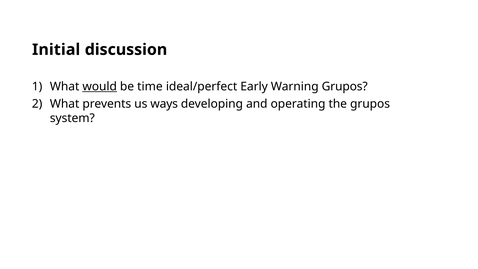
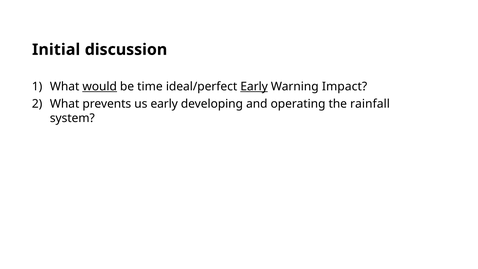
Early underline: none -> present (254, 86)
Warning Grupos: Grupos -> Impact (345, 86)
us ways: ways -> early (164, 104)
the grupos: grupos -> rainfall (370, 104)
